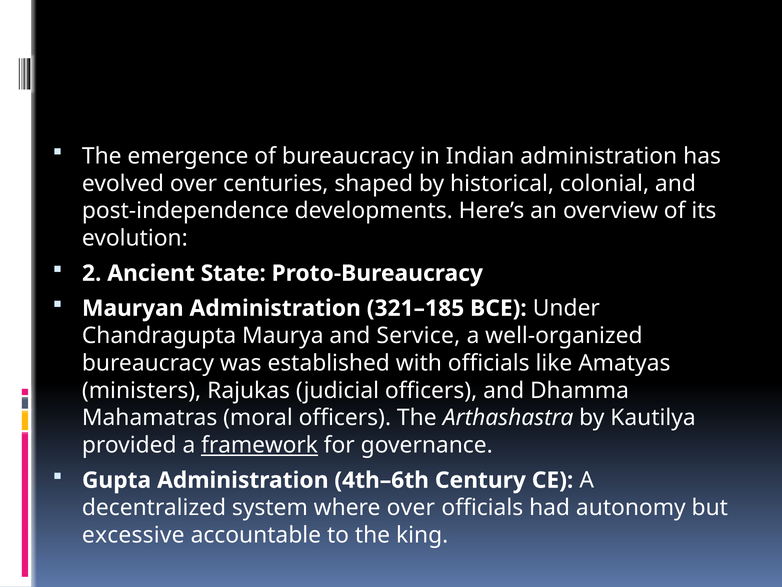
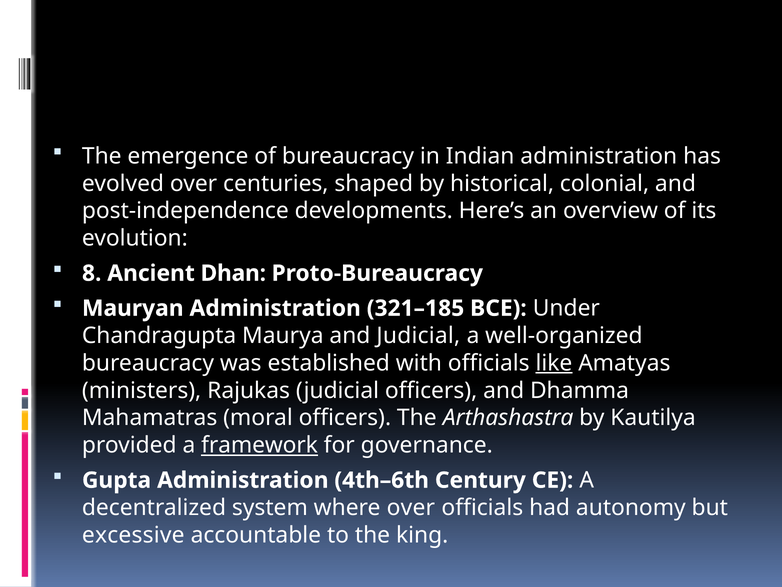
2: 2 -> 8 (92, 273)
State: State -> Dhan (233, 273)
and Service: Service -> Judicial (418, 335)
like underline: none -> present (554, 363)
